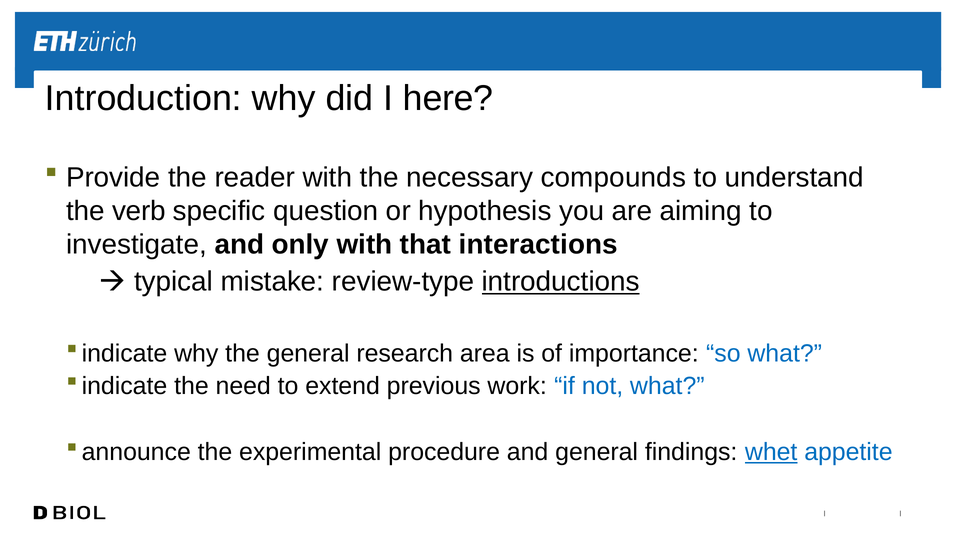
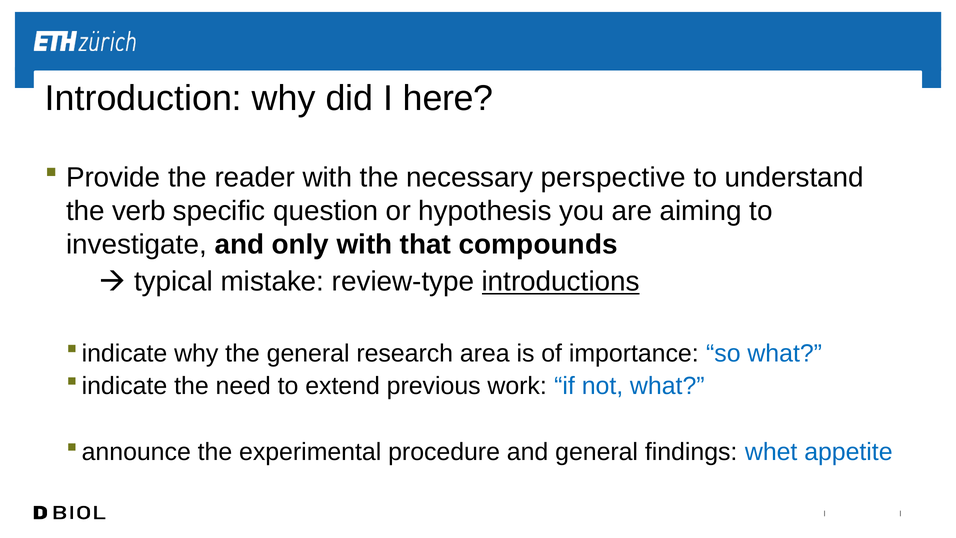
compounds: compounds -> perspective (613, 177)
interactions: interactions -> compounds (538, 244)
whet underline: present -> none (771, 452)
